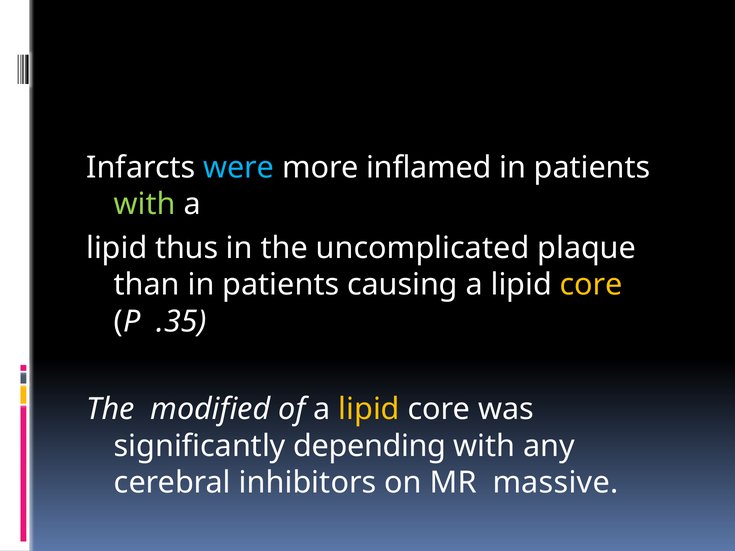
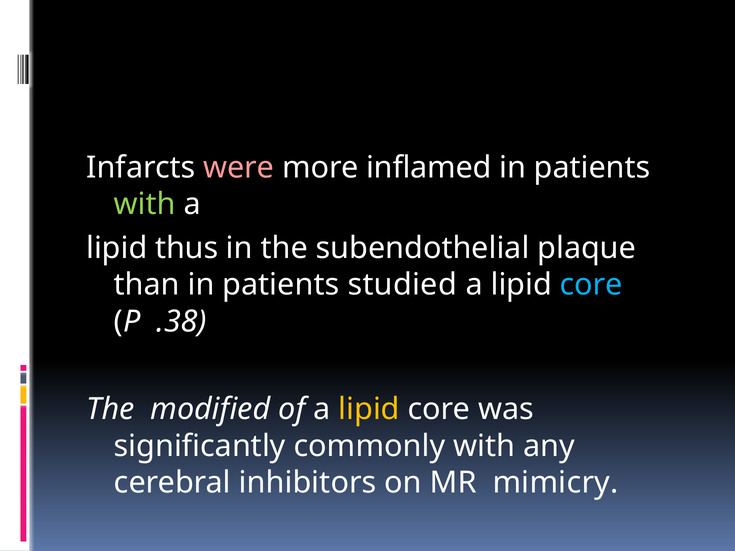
were colour: light blue -> pink (239, 167)
uncomplicated: uncomplicated -> subendothelial (423, 248)
causing: causing -> studied (402, 285)
core colour: yellow -> light blue (591, 285)
.35: .35 -> .38 (181, 322)
depending: depending -> commonly (369, 446)
massive: massive -> mimicry (556, 483)
